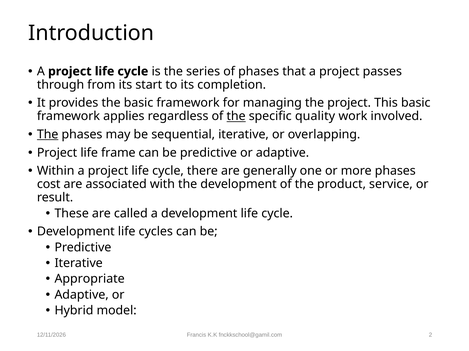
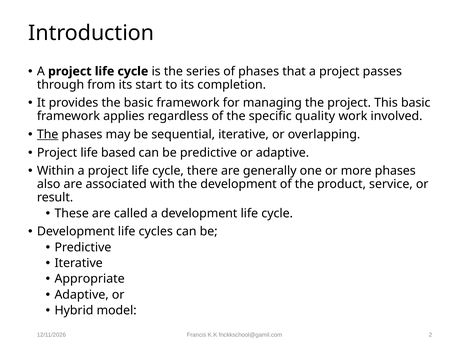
the underline: present -> none (236, 116)
frame: frame -> based (118, 153)
cost: cost -> also (49, 185)
